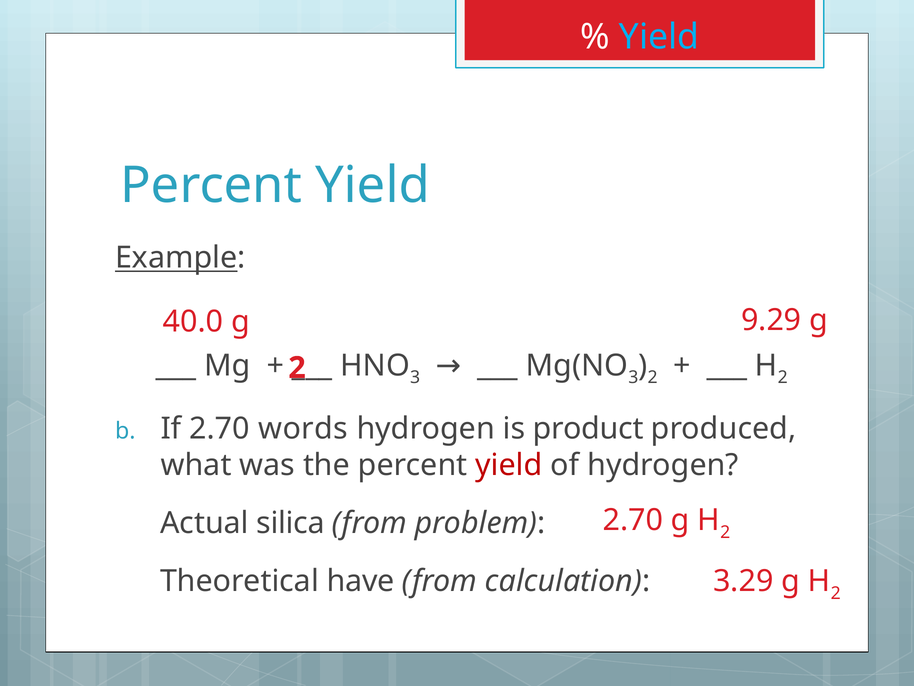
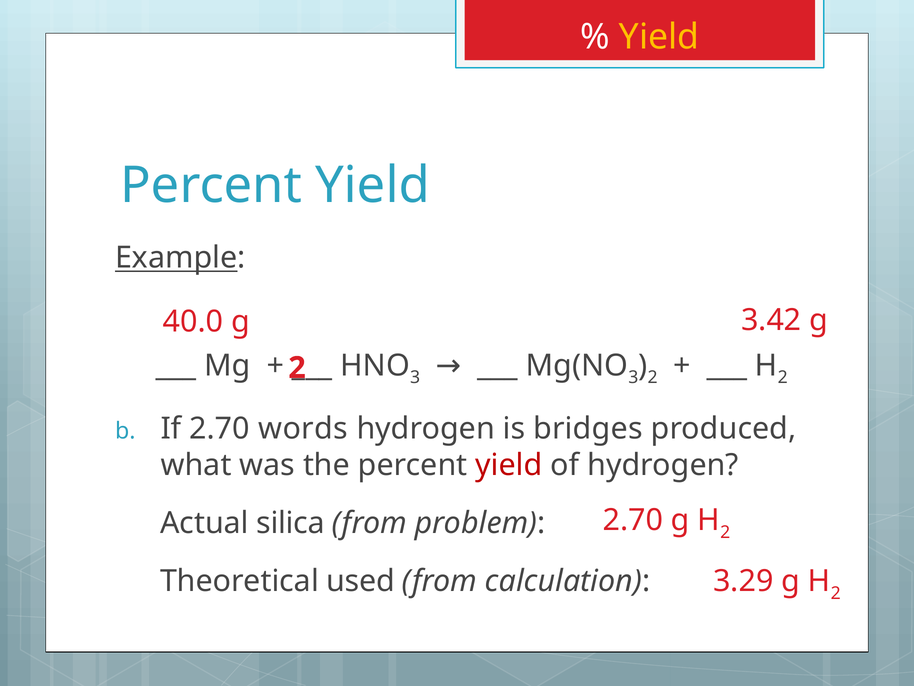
Yield colour: light blue -> yellow (659, 37)
9.29: 9.29 -> 3.42 (771, 320)
product: product -> bridges (588, 428)
have: have -> used (361, 581)
